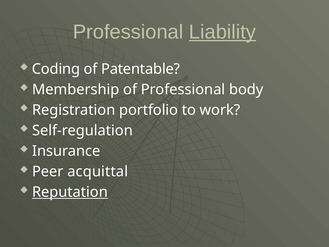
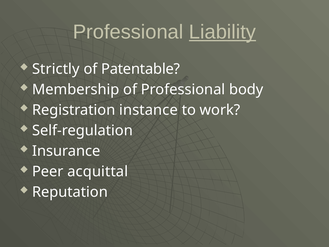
Coding: Coding -> Strictly (56, 69)
portfolio: portfolio -> instance (148, 110)
Reputation underline: present -> none (70, 192)
